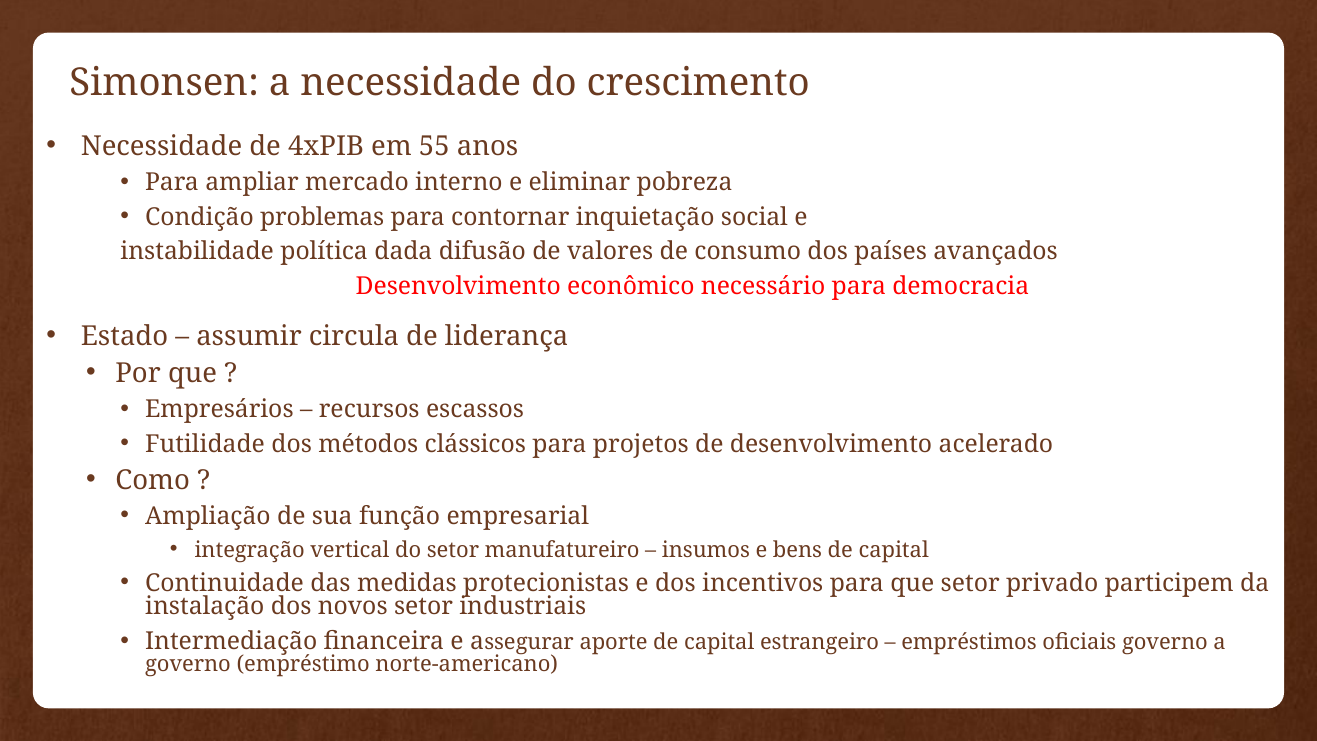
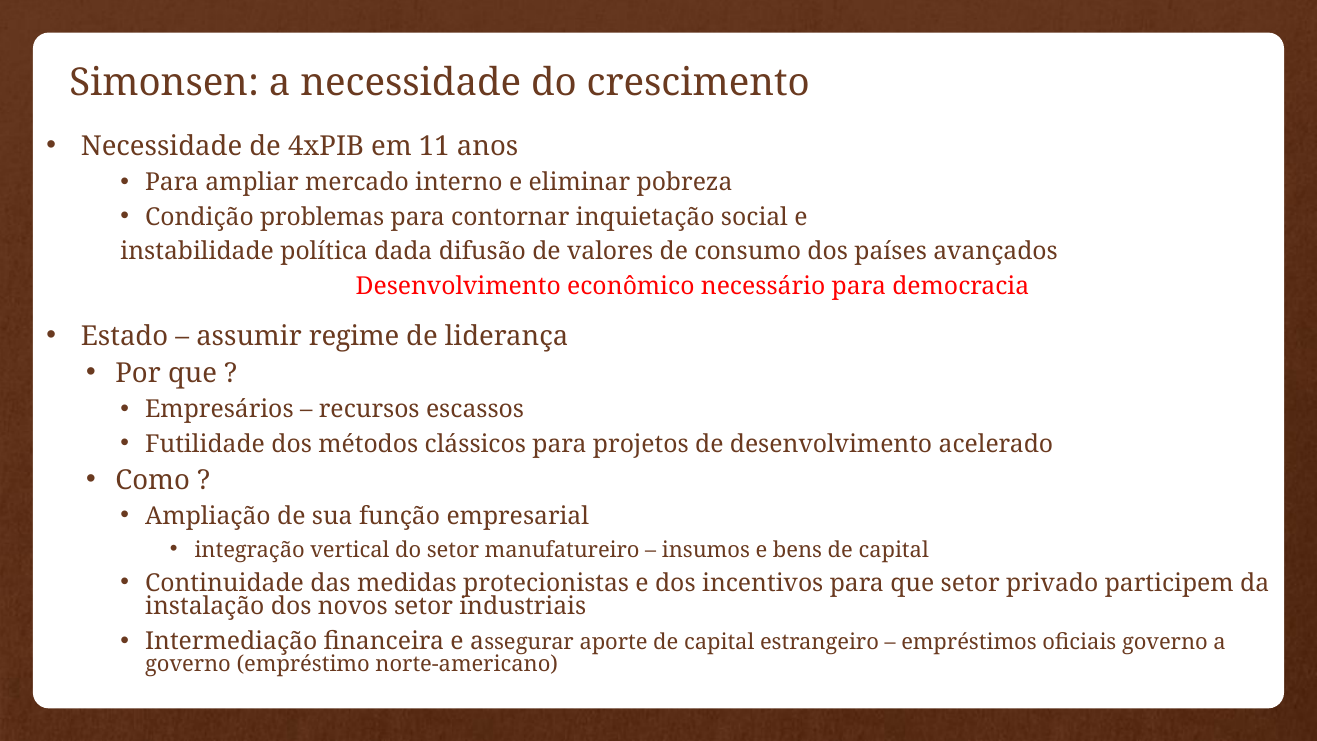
55: 55 -> 11 (434, 146)
circula: circula -> regime (354, 336)
